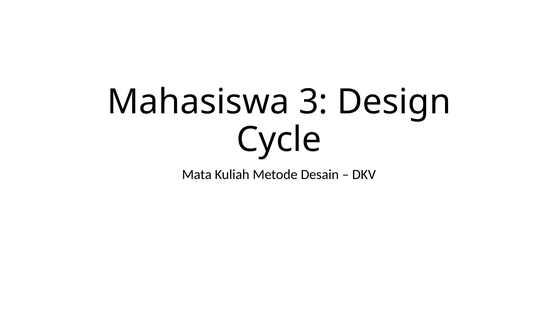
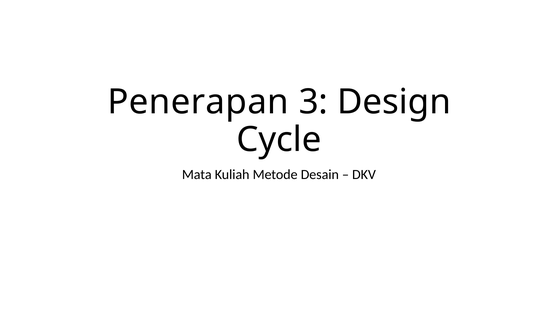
Mahasiswa: Mahasiswa -> Penerapan (198, 102)
